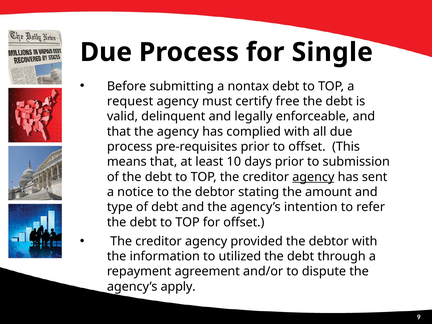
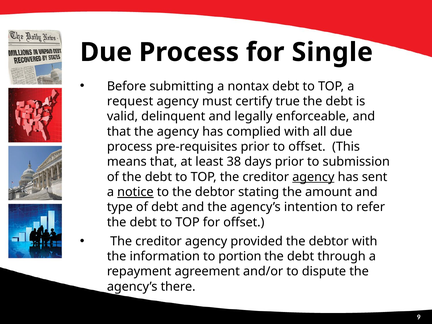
free: free -> true (288, 101)
10: 10 -> 38 (234, 162)
notice underline: none -> present (135, 192)
utilized: utilized -> portion (240, 256)
apply: apply -> there (178, 287)
